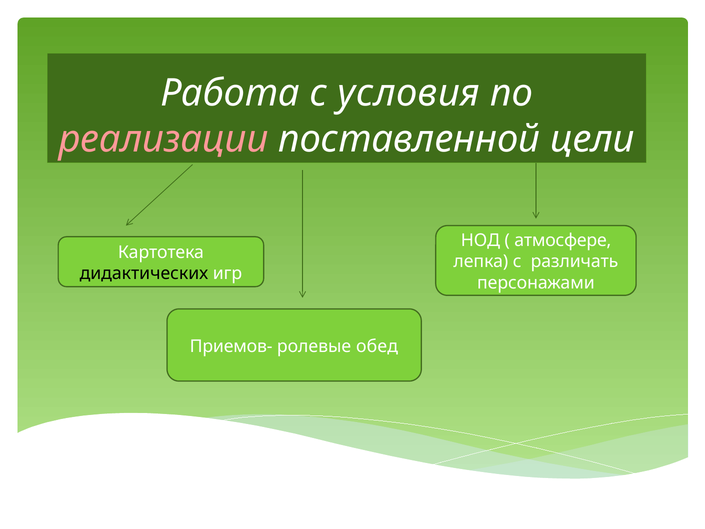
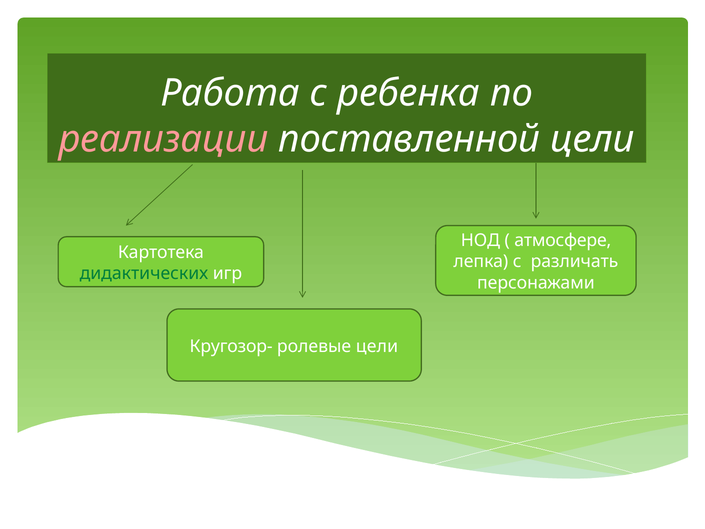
условия: условия -> ребенка (409, 93)
дидактических colour: black -> green (144, 273)
Приемов-: Приемов- -> Кругозор- (231, 346)
ролевые обед: обед -> цели (377, 346)
